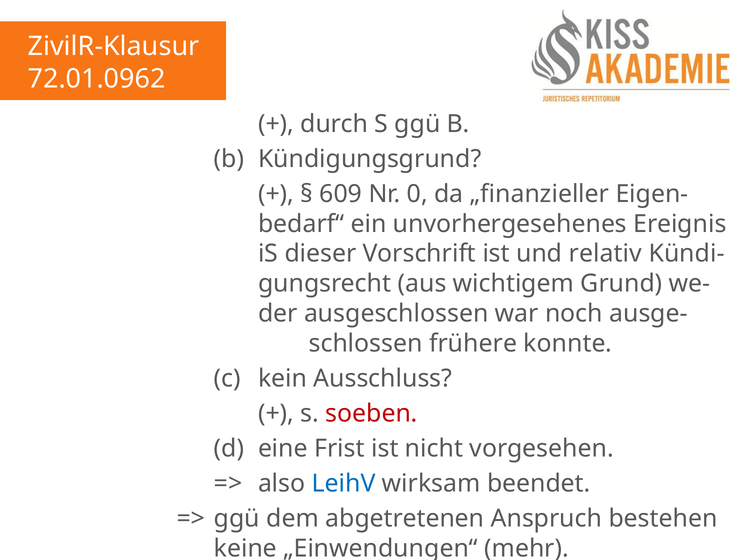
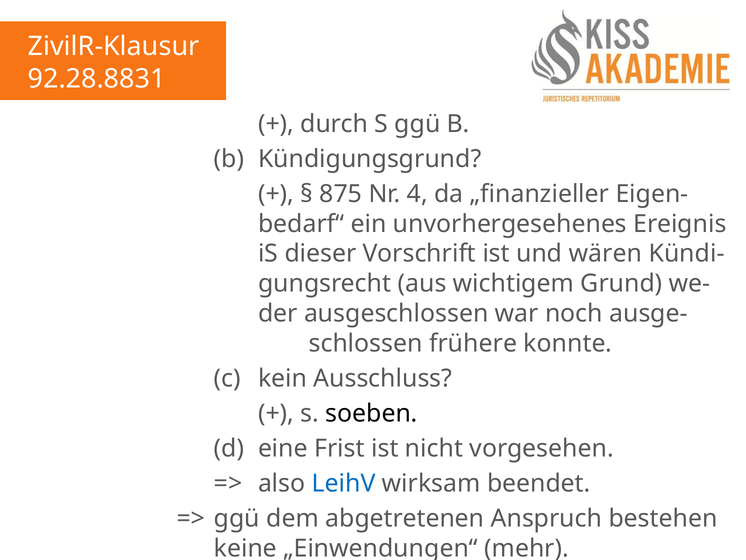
72.01.0962: 72.01.0962 -> 92.28.8831 (97, 79)
609: 609 -> 875 (341, 194)
0: 0 -> 4 (417, 194)
relativ: relativ -> wären (605, 254)
soeben colour: red -> black (371, 413)
